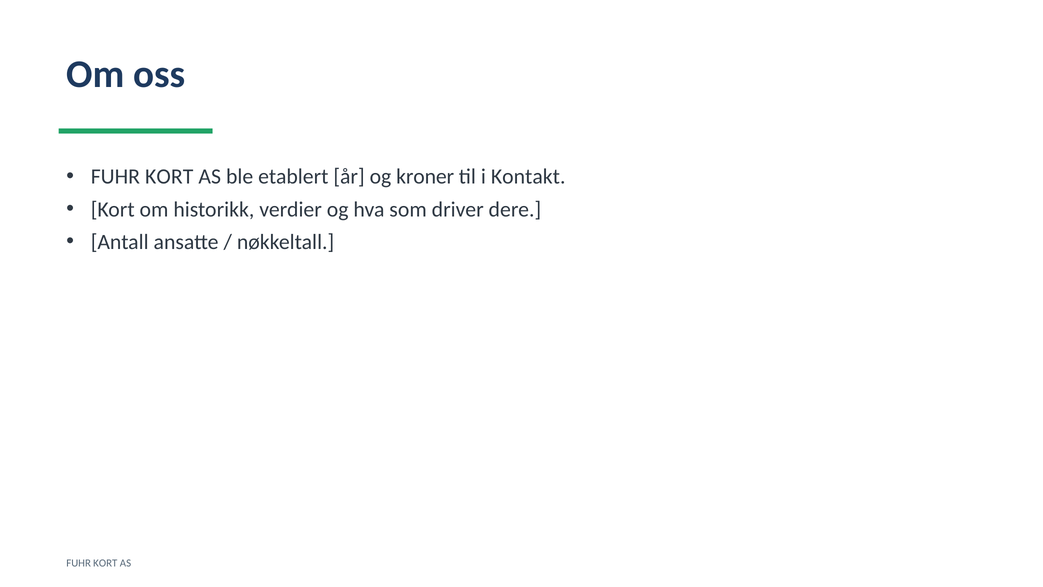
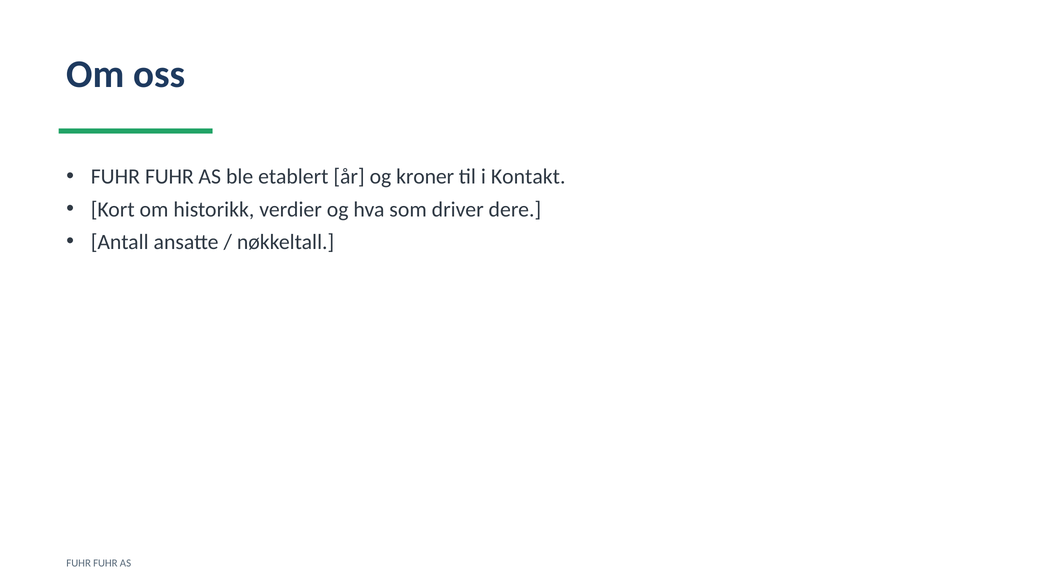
KORT: KORT -> FUHR (169, 177)
KORT: KORT -> FUHR (105, 563)
